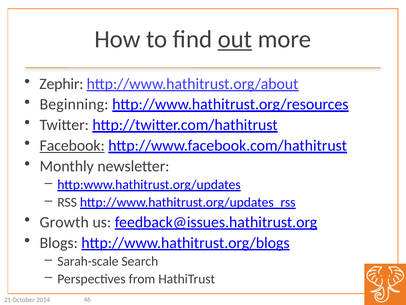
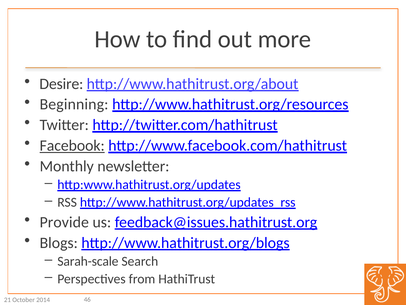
out underline: present -> none (235, 39)
Zephir: Zephir -> Desire (61, 84)
Growth: Growth -> Provide (64, 222)
